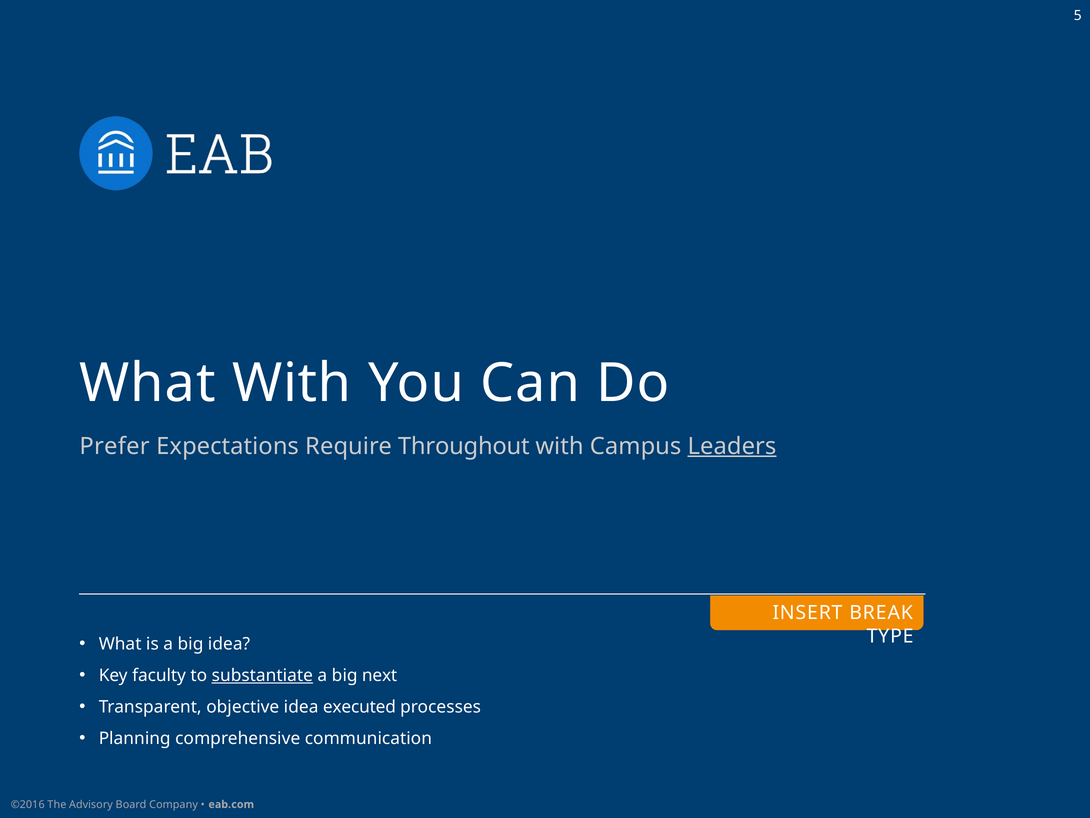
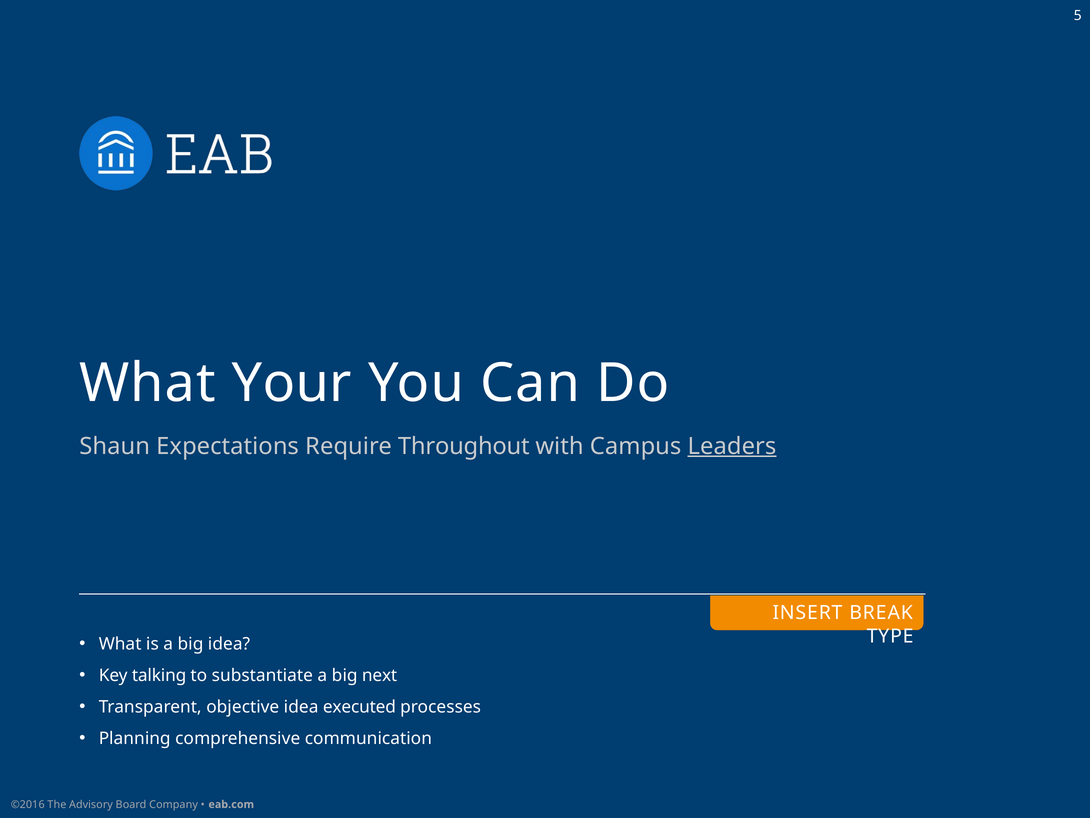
What With: With -> Your (292, 383)
Prefer: Prefer -> Shaun (115, 446)
faculty: faculty -> talking (159, 675)
substantiate underline: present -> none (262, 675)
